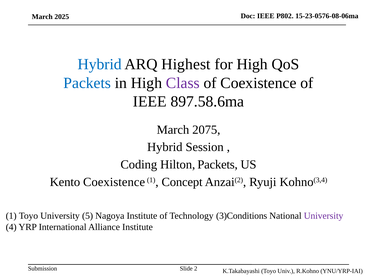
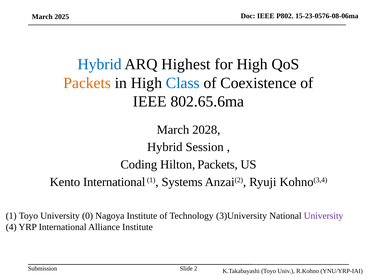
Packets colour: blue -> orange (87, 83)
Class colour: purple -> blue (183, 83)
897.58.6ma: 897.58.6ma -> 802.65.6ma (207, 102)
2075: 2075 -> 2028 (206, 130)
Kento Coexistence: Coexistence -> International (114, 182)
Concept: Concept -> Systems (182, 182)
5: 5 -> 0 (88, 216)
3)Conditions: 3)Conditions -> 3)University (242, 216)
